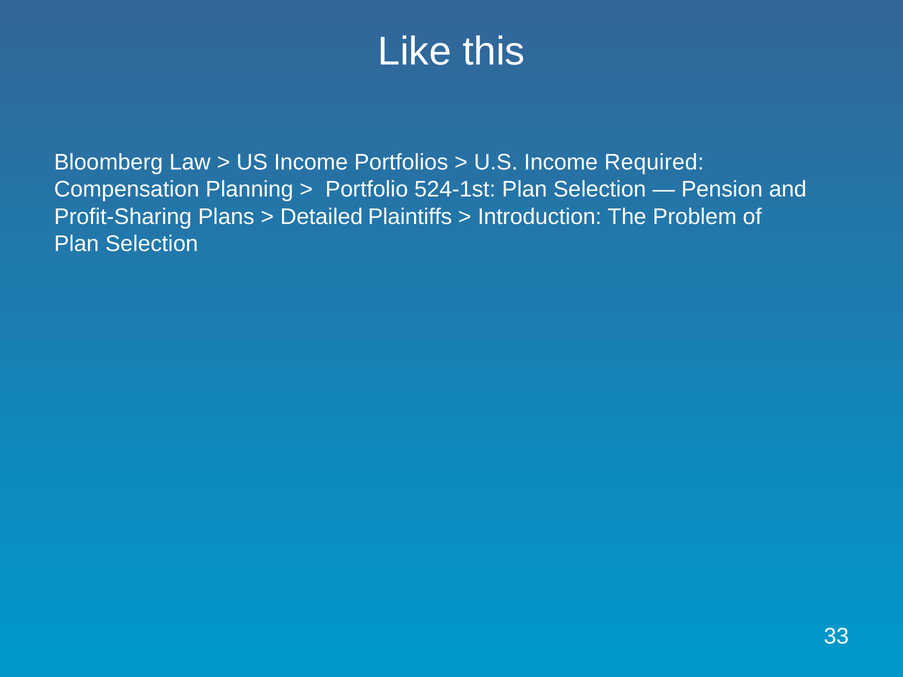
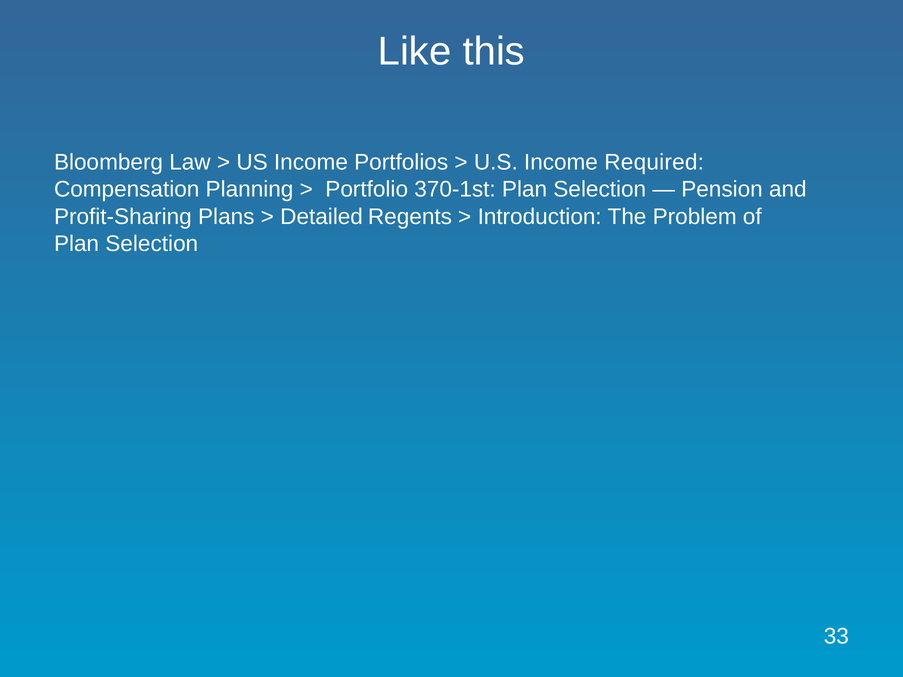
524-1st: 524-1st -> 370-1st (455, 190)
Plaintiffs: Plaintiffs -> Regents (410, 217)
